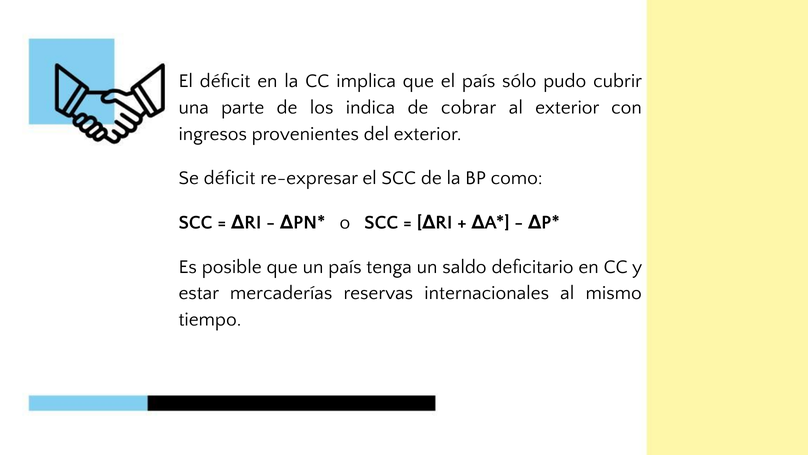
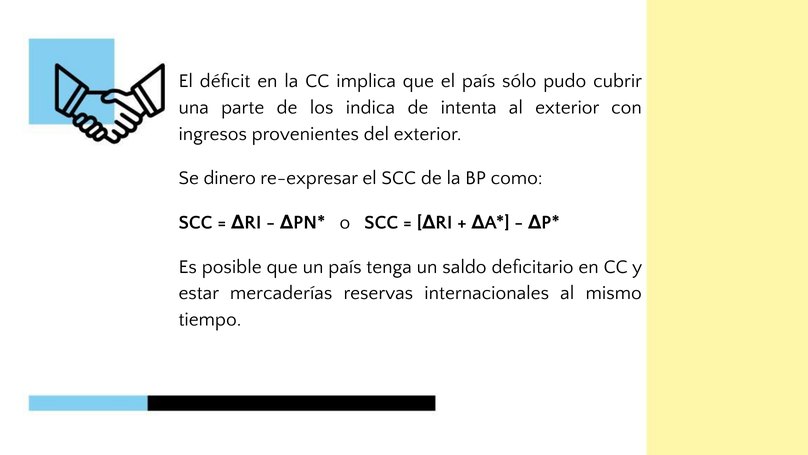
cobrar: cobrar -> intenta (469, 107)
Se déficit: déficit -> dinero (230, 178)
